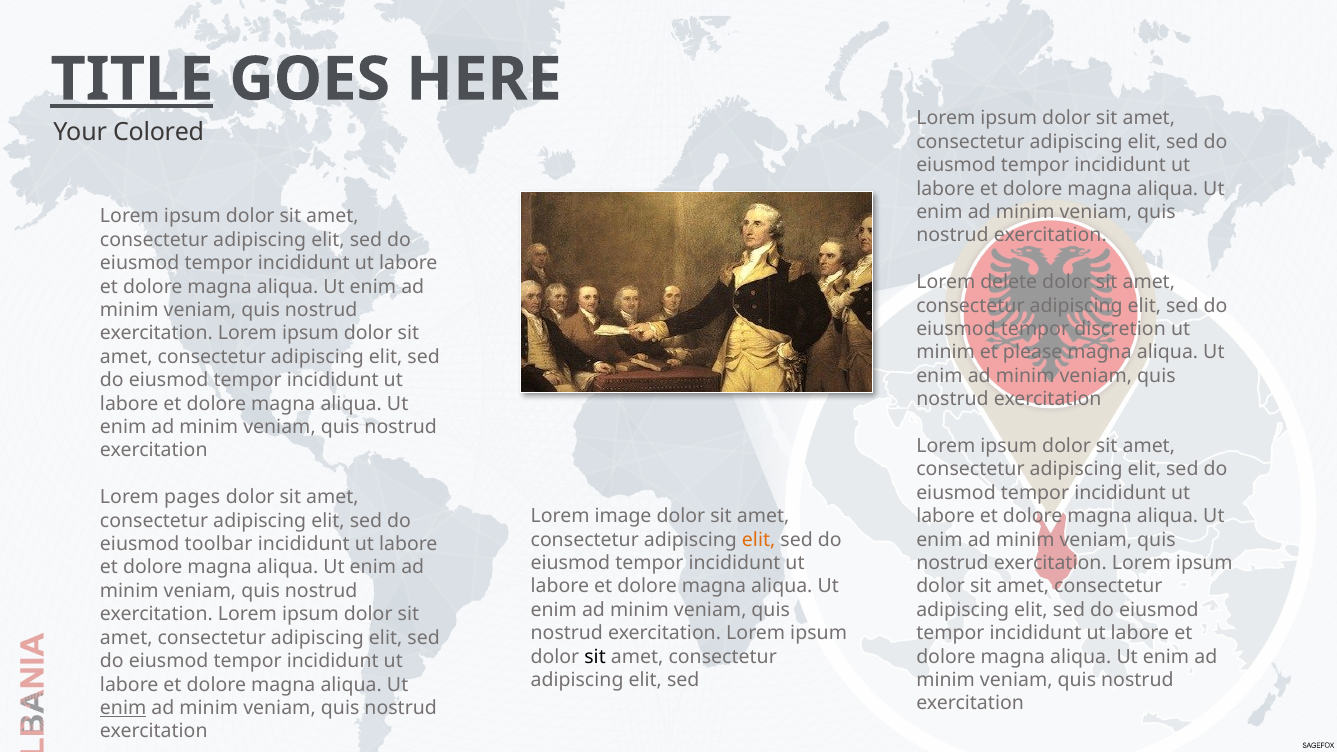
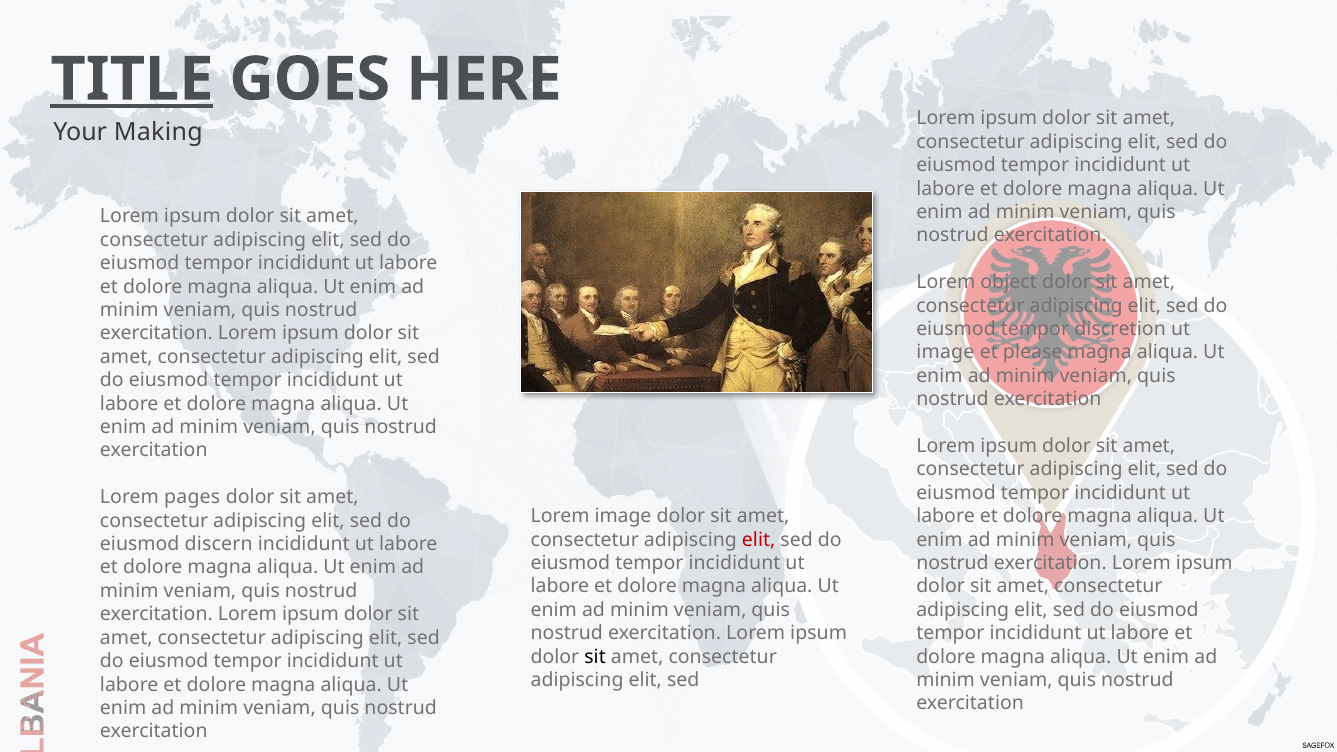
Colored: Colored -> Making (158, 133)
delete: delete -> object (1009, 282)
minim: minim -> image (945, 352)
elit colour: orange -> red (759, 540)
toolbar: toolbar -> discern (219, 544)
enim underline: present -> none (123, 708)
